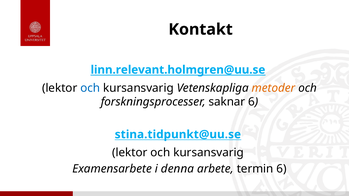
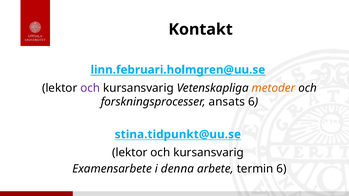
linn.relevant.holmgren@uu.se: linn.relevant.holmgren@uu.se -> linn.februari.holmgren@uu.se (178, 70)
och colour: blue -> purple (90, 88)
saknar: saknar -> ansats (227, 102)
